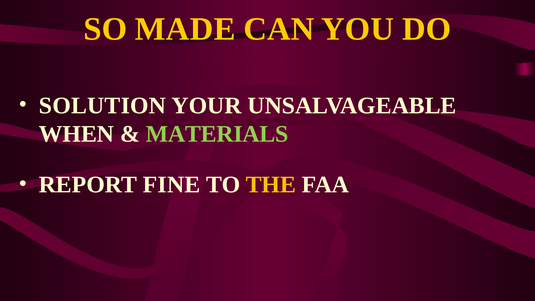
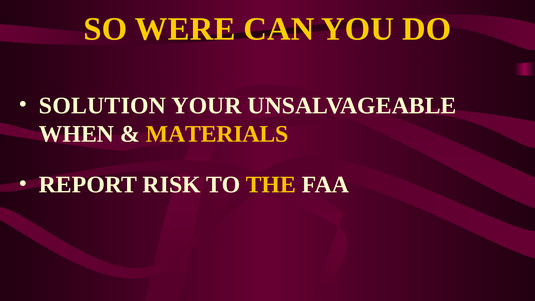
MADE: MADE -> WERE (185, 29)
MATERIALS colour: light green -> yellow (217, 134)
FINE: FINE -> RISK (172, 185)
